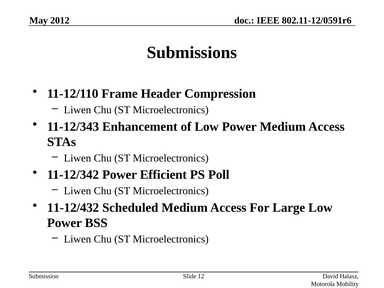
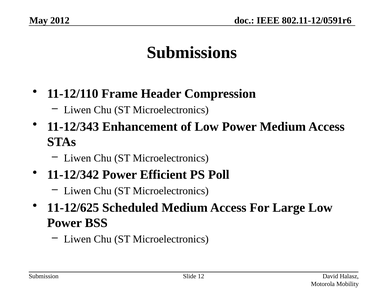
11-12/432: 11-12/432 -> 11-12/625 (73, 208)
